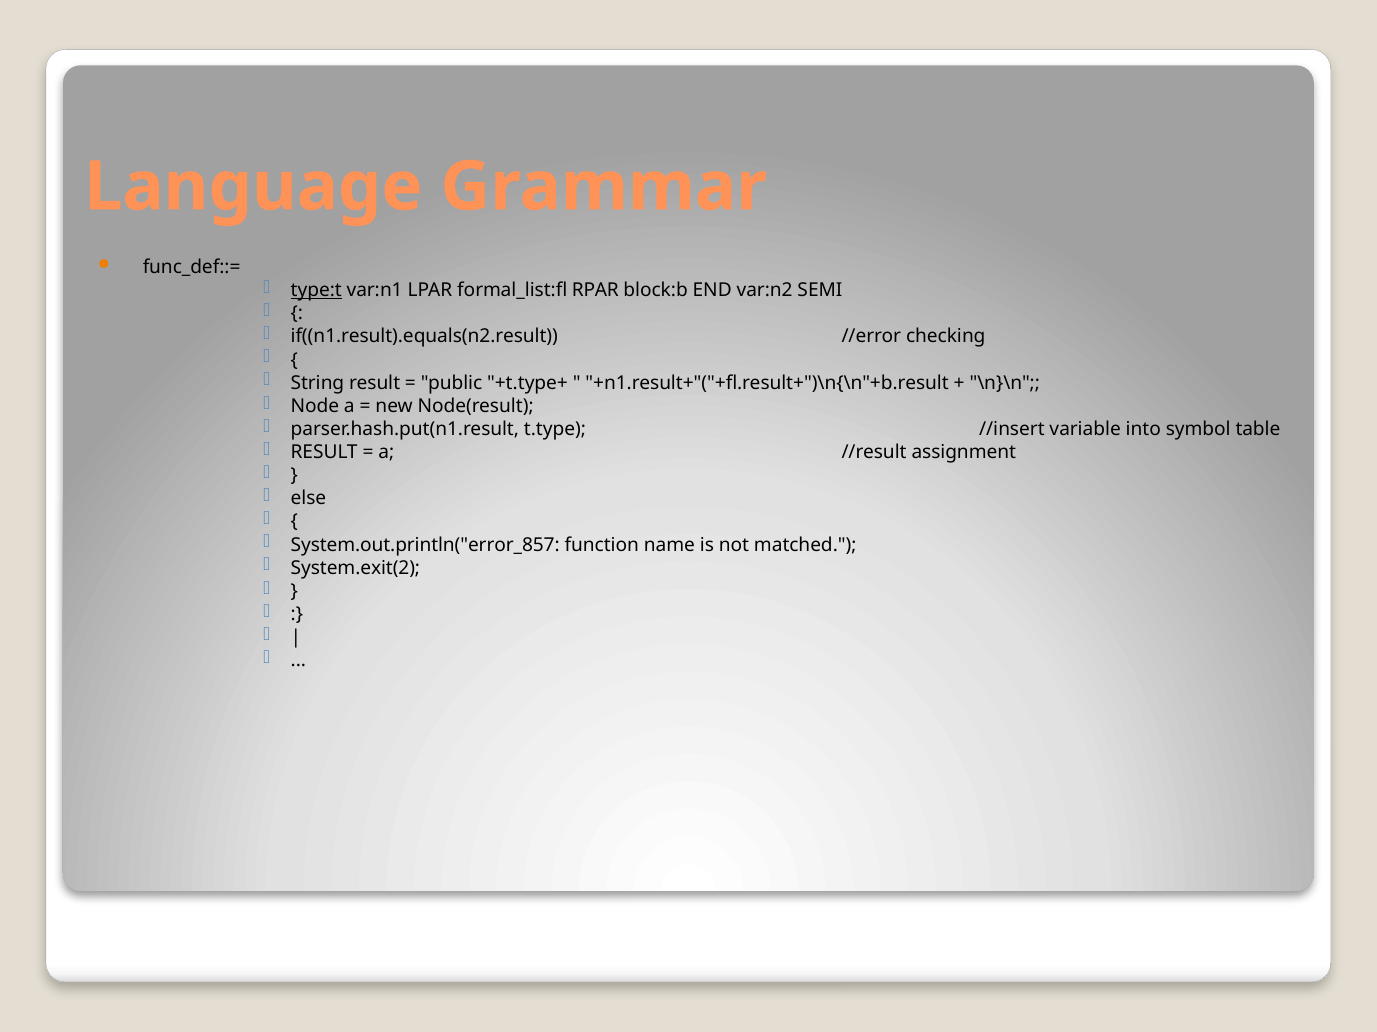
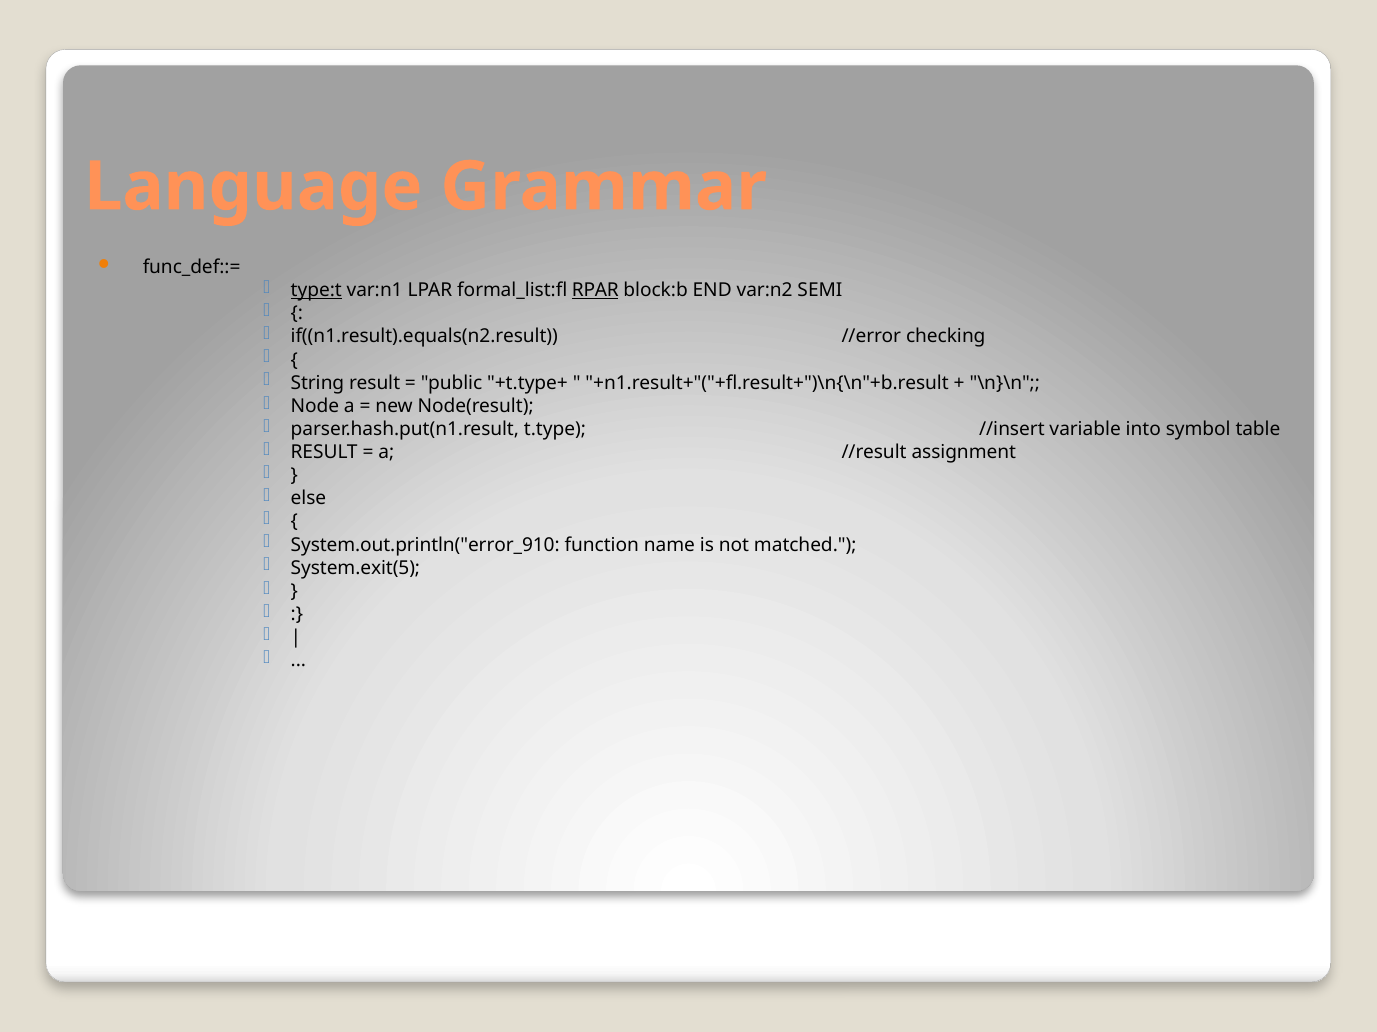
RPAR underline: none -> present (595, 291)
System.out.println("error_857: System.out.println("error_857 -> System.out.println("error_910 (425, 545)
System.exit(2: System.exit(2 -> System.exit(5 (355, 568)
